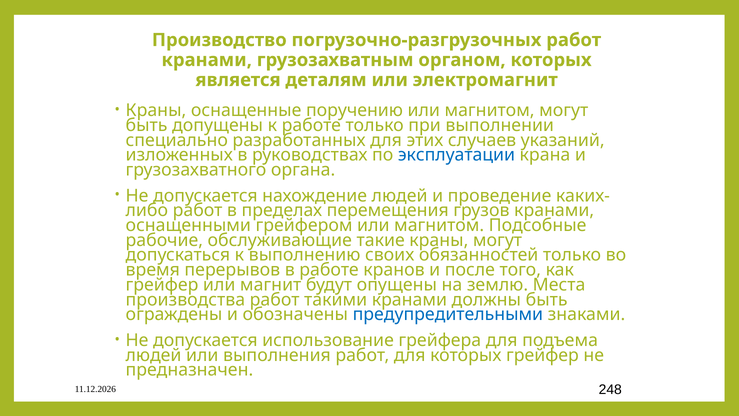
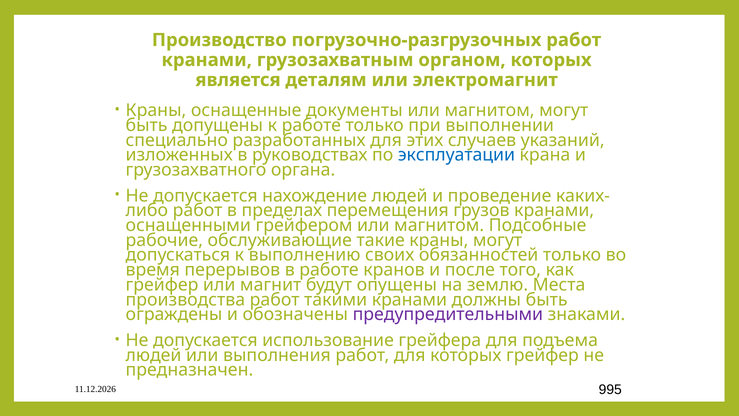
поручению: поручению -> документы (354, 110)
предупредительными colour: blue -> purple (448, 314)
248: 248 -> 995 (610, 389)
